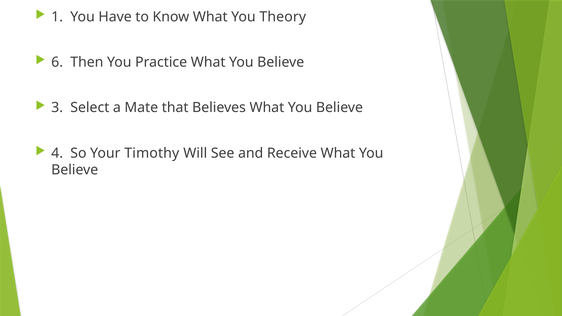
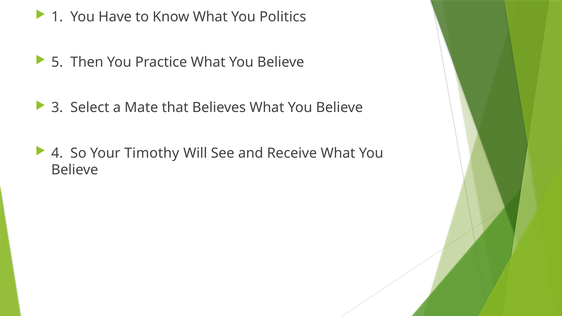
Theory: Theory -> Politics (283, 17)
6: 6 -> 5 (57, 62)
